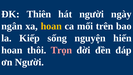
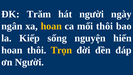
Thiên: Thiên -> Trăm (39, 14)
mối trên: trên -> thôi (105, 26)
Trọn colour: pink -> yellow (61, 50)
